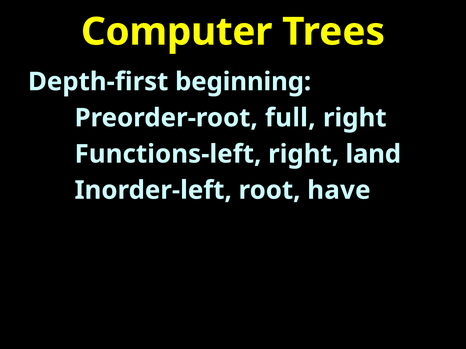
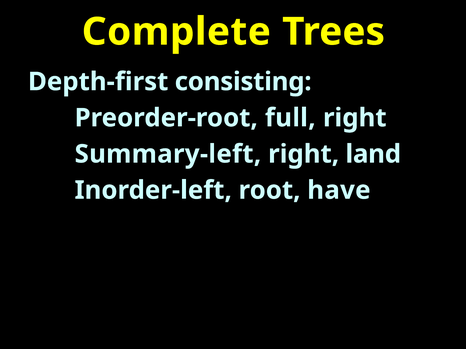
Computer: Computer -> Complete (176, 32)
beginning: beginning -> consisting (243, 82)
Functions-left: Functions-left -> Summary-left (168, 154)
